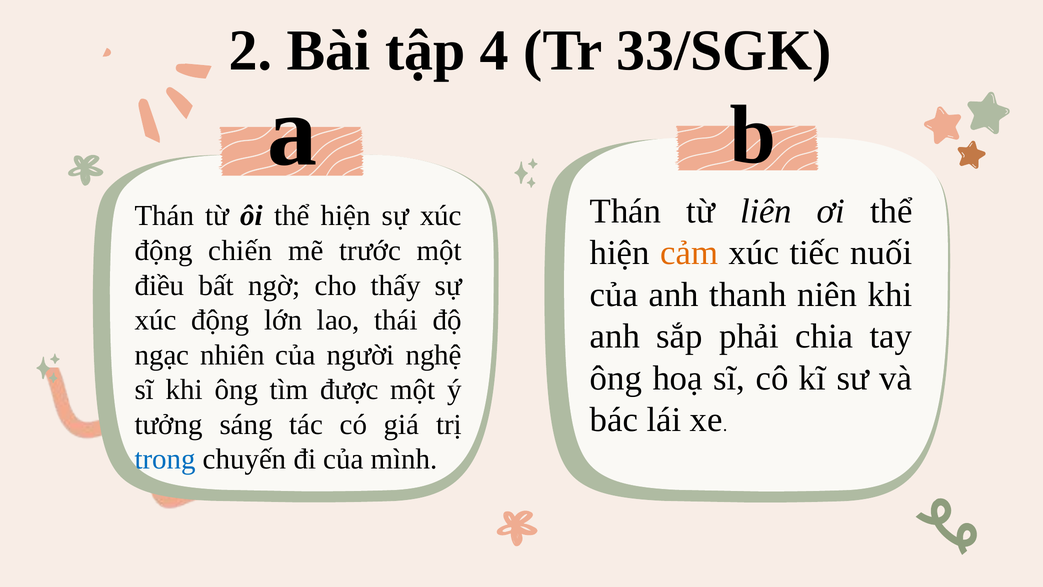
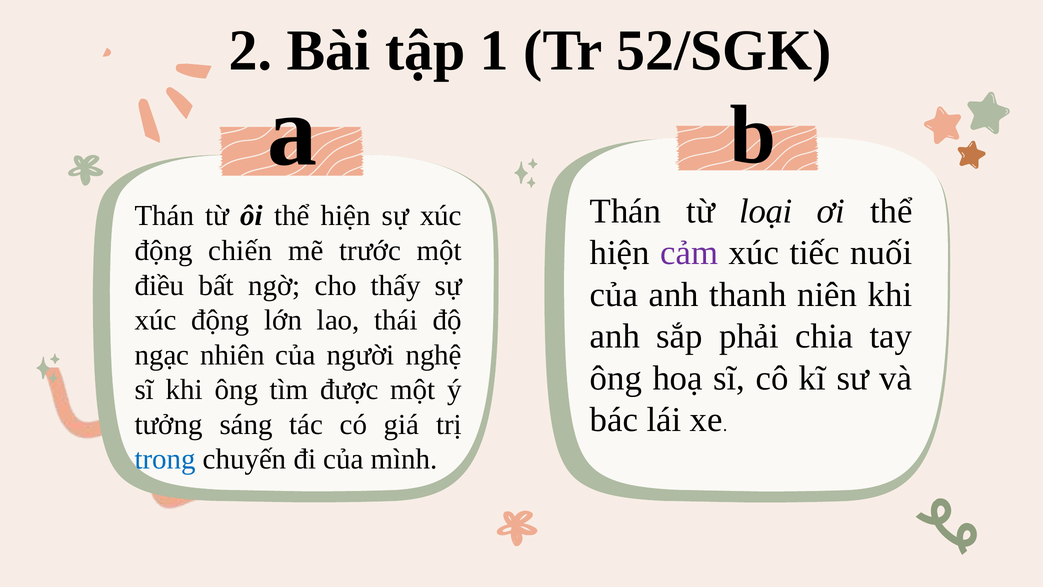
4: 4 -> 1 (494, 51)
33/SGK: 33/SGK -> 52/SGK (724, 51)
liên: liên -> loại (766, 211)
cảm colour: orange -> purple (689, 253)
